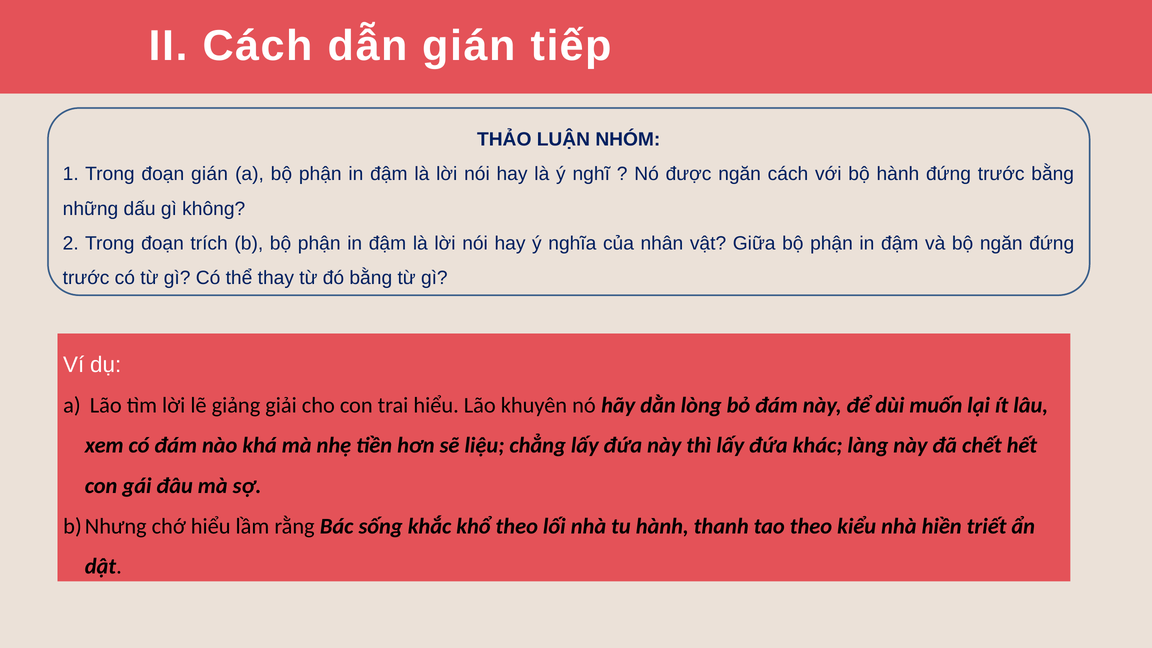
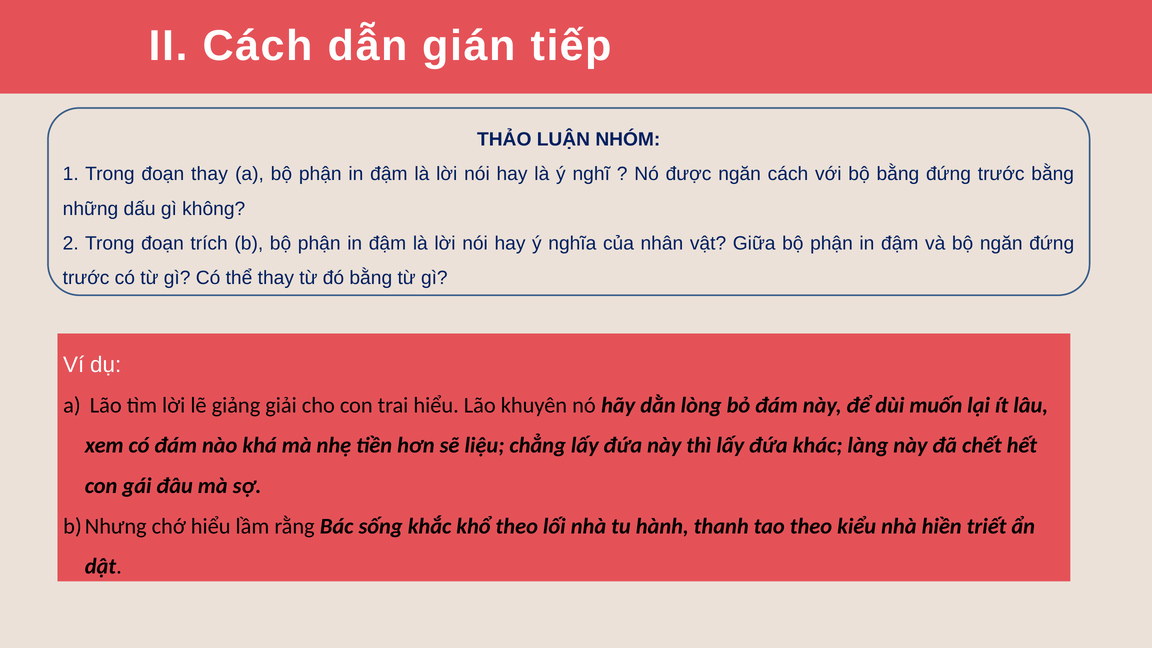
đoạn gián: gián -> thay (210, 174)
bộ hành: hành -> bằng (898, 174)
